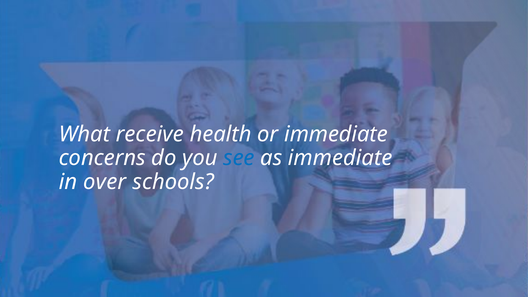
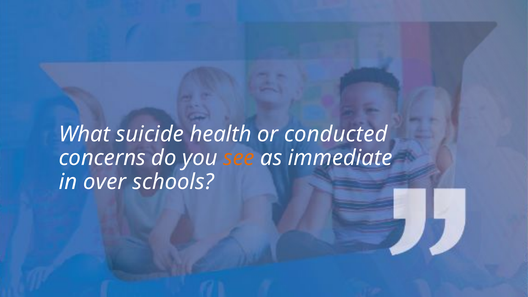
receive: receive -> suicide (150, 134)
or immediate: immediate -> conducted (336, 134)
see colour: blue -> orange (239, 158)
